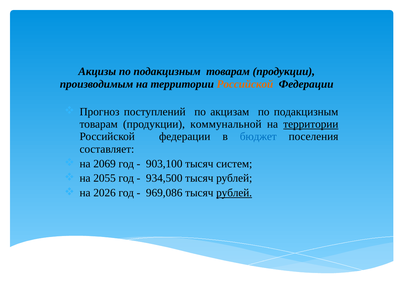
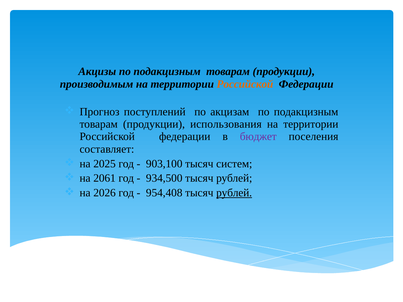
коммунальной: коммунальной -> использования (226, 124)
территории underline: present -> none (311, 124)
бюджет colour: blue -> purple (258, 137)
2069: 2069 -> 2025 (105, 164)
2055: 2055 -> 2061 (105, 178)
969,086: 969,086 -> 954,408 (164, 193)
